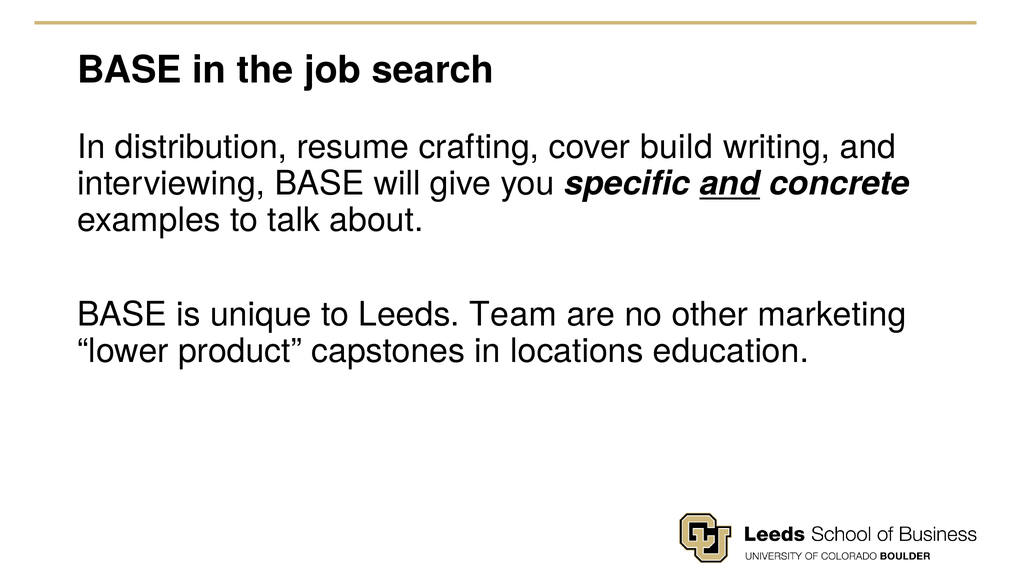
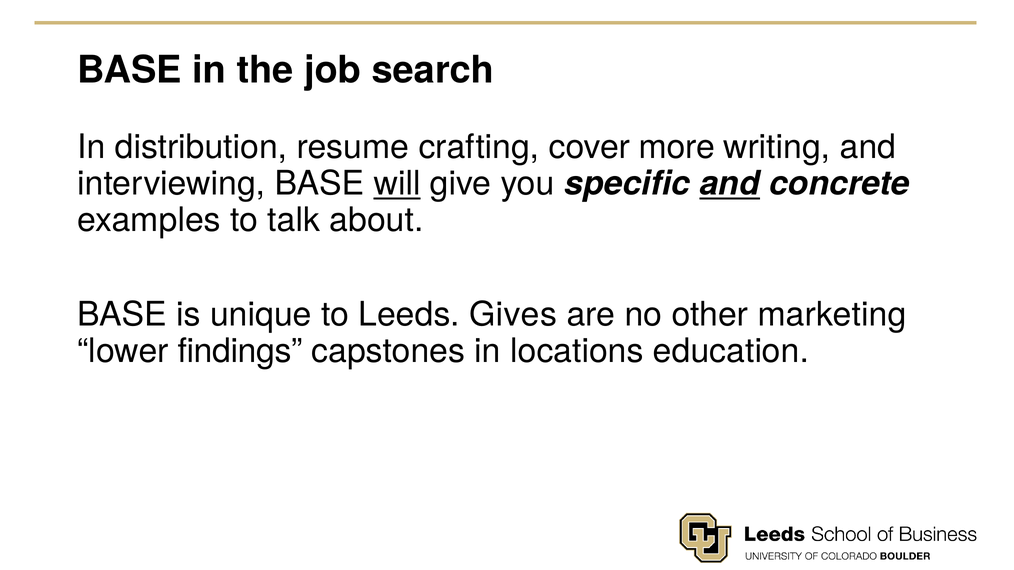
build: build -> more (677, 147)
will underline: none -> present (397, 184)
Team: Team -> Gives (513, 315)
product: product -> findings (240, 351)
